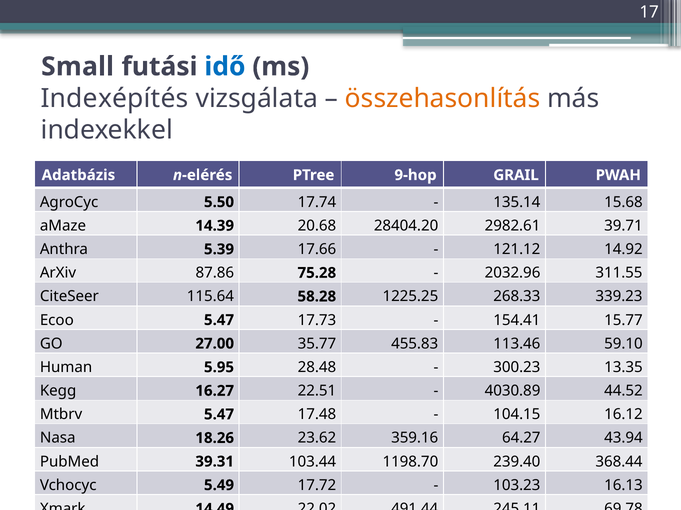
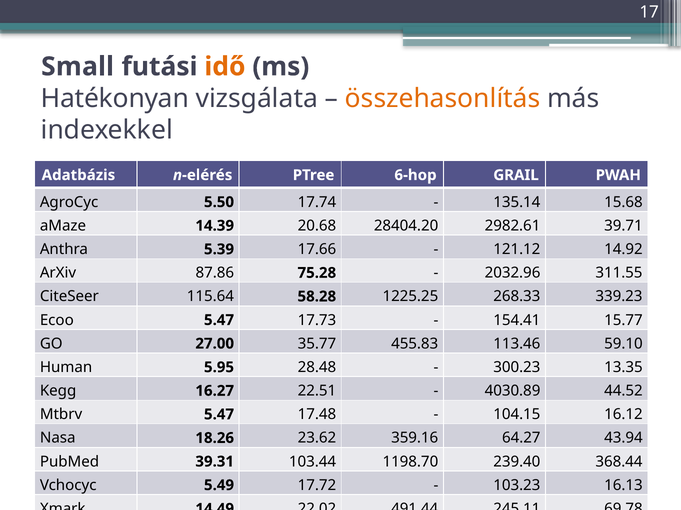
idő colour: blue -> orange (225, 67)
Indexépítés: Indexépítés -> Hatékonyan (115, 99)
9-hop: 9-hop -> 6-hop (416, 175)
